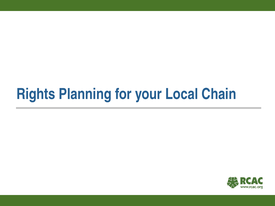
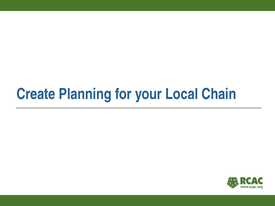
Rights: Rights -> Create (36, 94)
